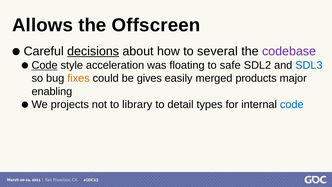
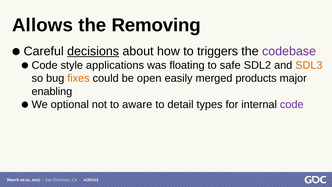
Offscreen: Offscreen -> Removing (156, 25)
several: several -> triggers (218, 51)
Code underline: present -> none (45, 65)
acceleration: acceleration -> applications (115, 65)
SDL3 colour: blue -> orange (309, 65)
gives: gives -> open (149, 78)
projects: projects -> optional (70, 104)
library: library -> aware (137, 104)
code colour: blue -> purple (292, 104)
